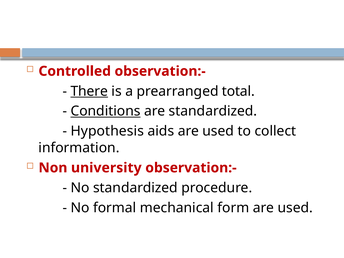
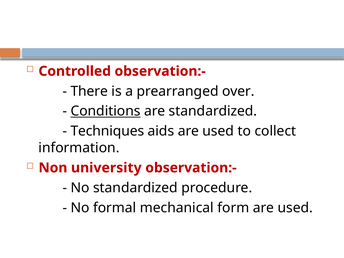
There underline: present -> none (89, 91)
total: total -> over (238, 91)
Hypothesis: Hypothesis -> Techniques (107, 131)
